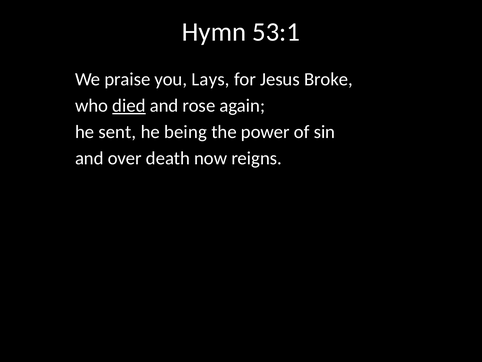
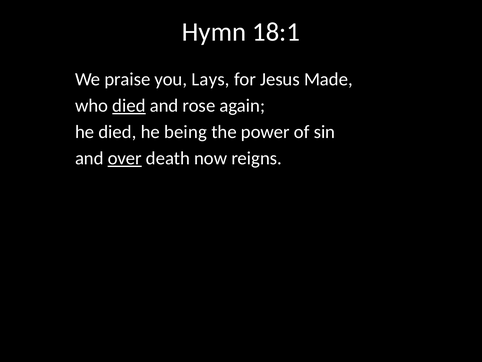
53:1: 53:1 -> 18:1 (276, 32)
Broke: Broke -> Made (328, 79)
he sent: sent -> died (117, 132)
over underline: none -> present (125, 158)
